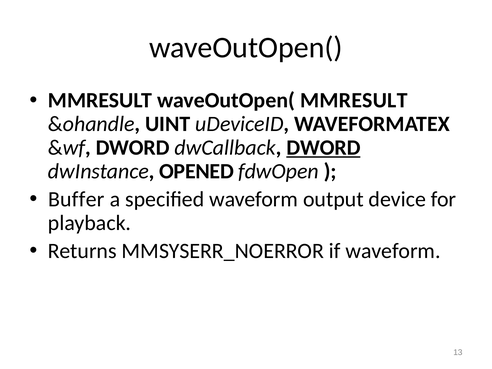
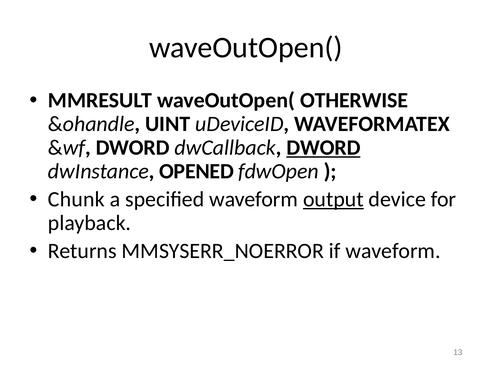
waveOutOpen( MMRESULT: MMRESULT -> OTHERWISE (354, 100)
Buffer: Buffer -> Chunk (76, 199)
output underline: none -> present (333, 199)
